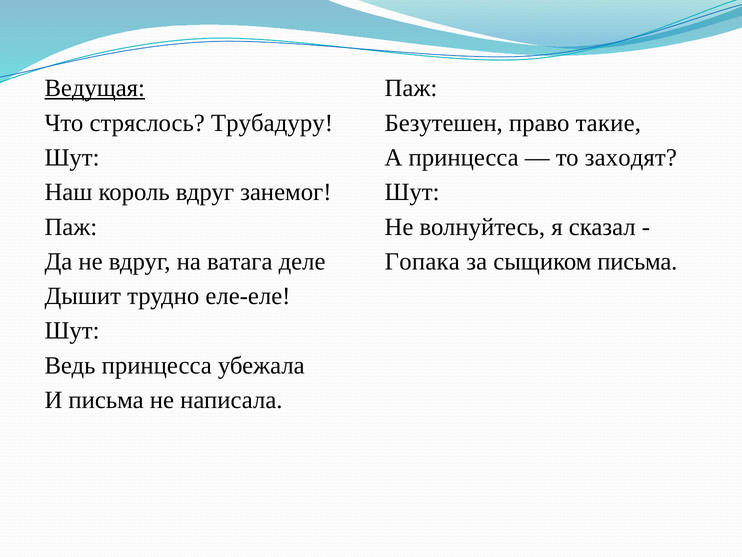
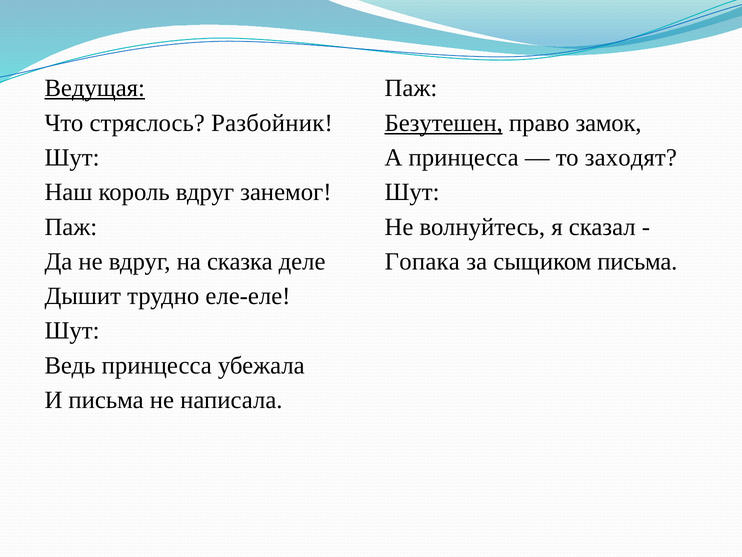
Трубадуру: Трубадуру -> Разбойник (272, 123)
Безутешен underline: none -> present (444, 123)
такие: такие -> замок (609, 123)
ватага: ватага -> сказка (240, 261)
